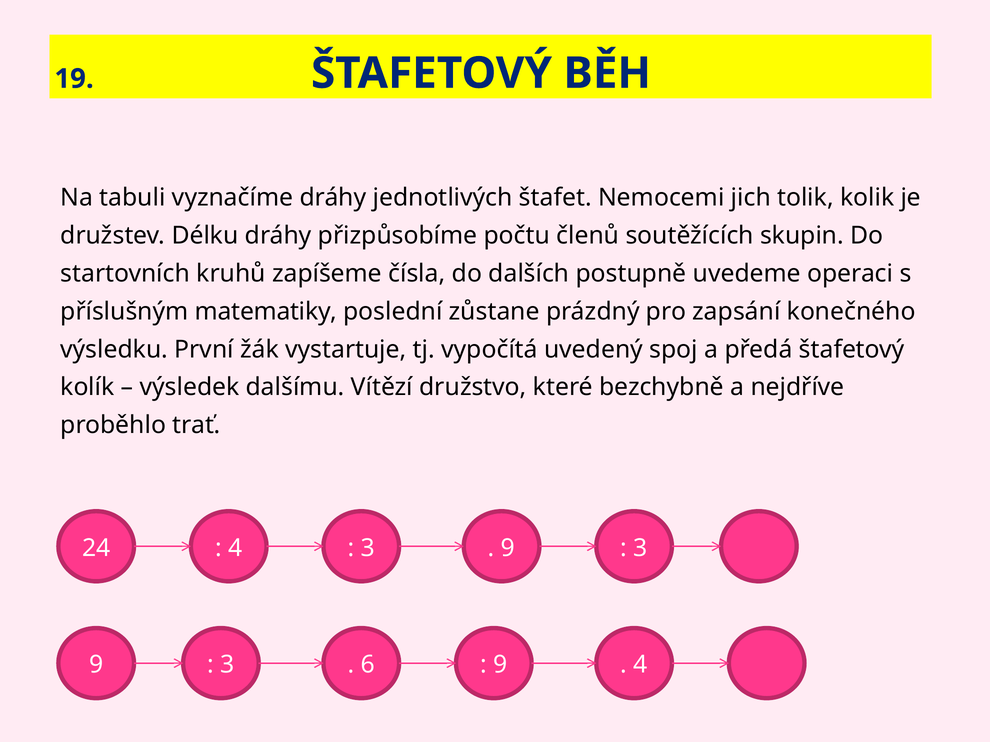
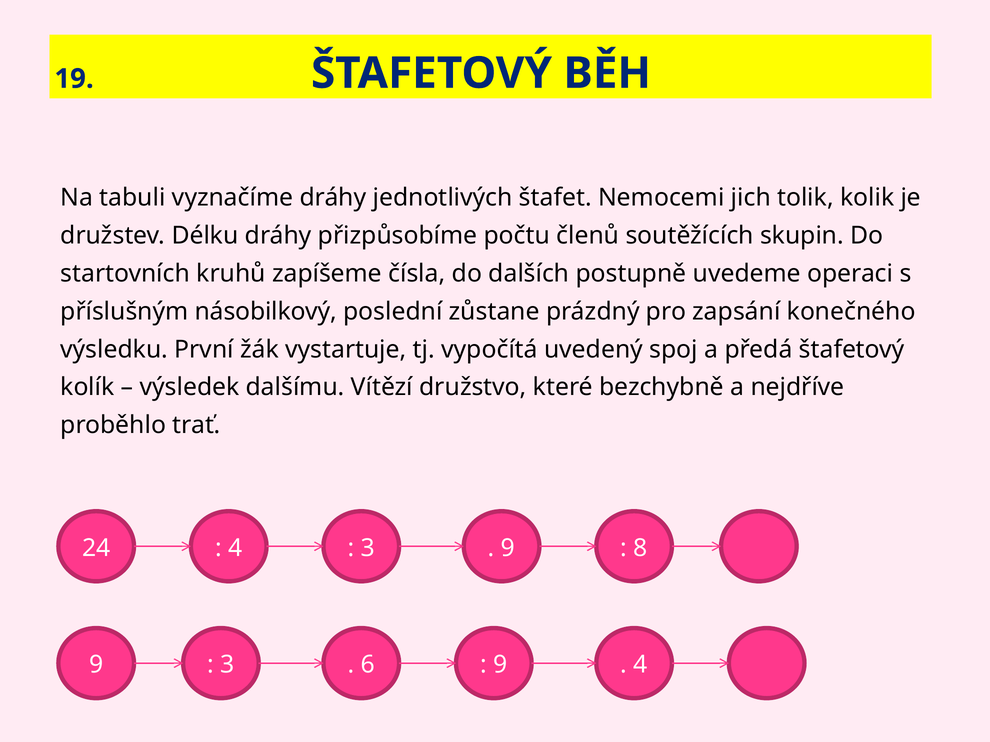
matematiky: matematiky -> násobilkový (266, 312)
3: 3 -> 8 (641, 548)
